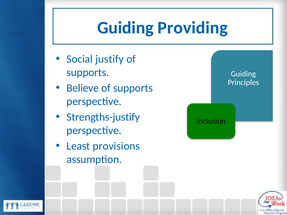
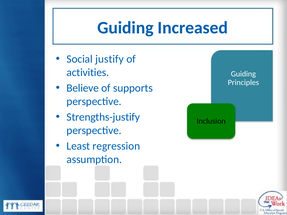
Providing: Providing -> Increased (193, 28)
supports: supports -> activities (88, 73)
provisions: provisions -> regression (116, 146)
